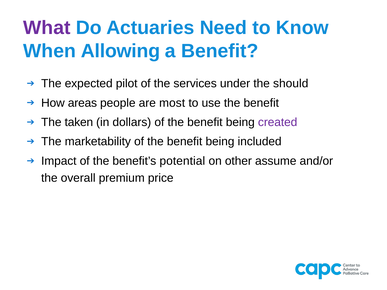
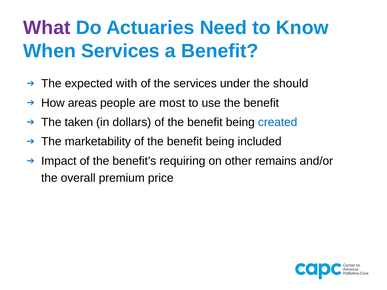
When Allowing: Allowing -> Services (120, 51)
pilot: pilot -> with (127, 84)
created colour: purple -> blue (278, 122)
potential: potential -> requiring (182, 161)
assume: assume -> remains (276, 161)
